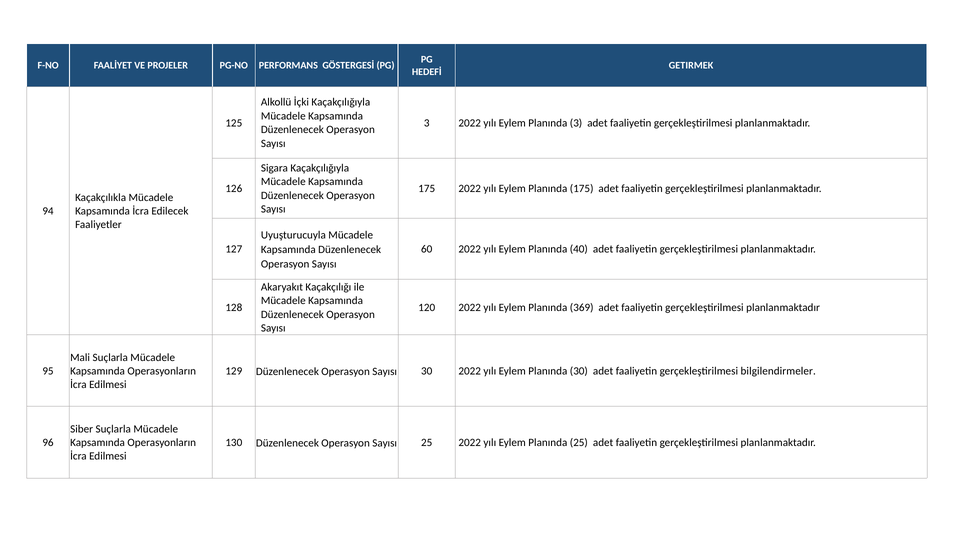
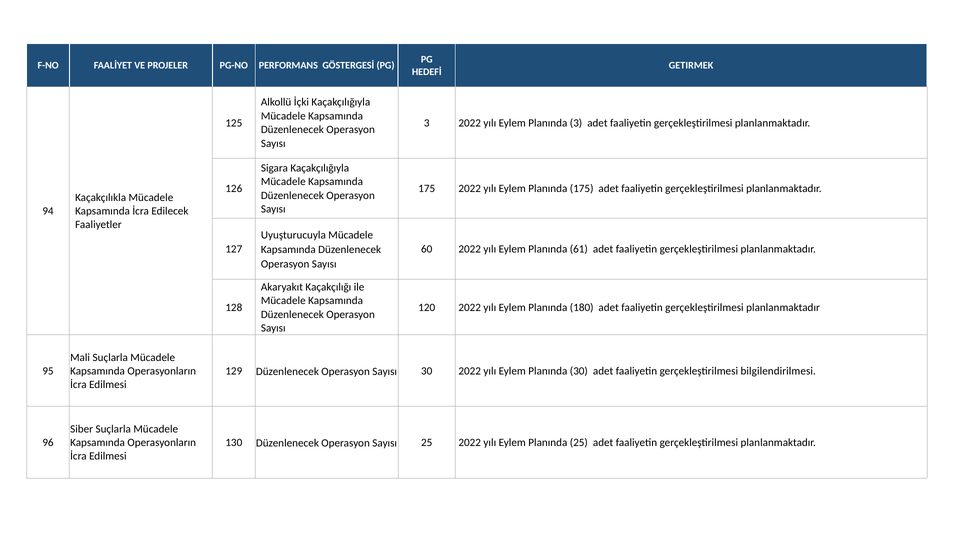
40: 40 -> 61 (579, 249)
369: 369 -> 180 (582, 307)
bilgilendirmeler: bilgilendirmeler -> bilgilendirilmesi (778, 371)
